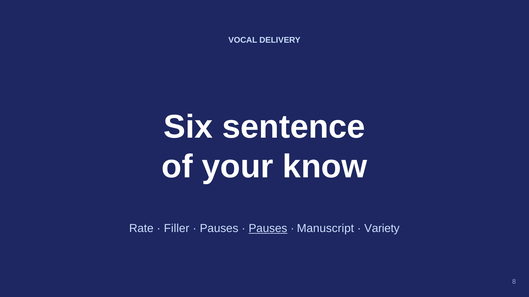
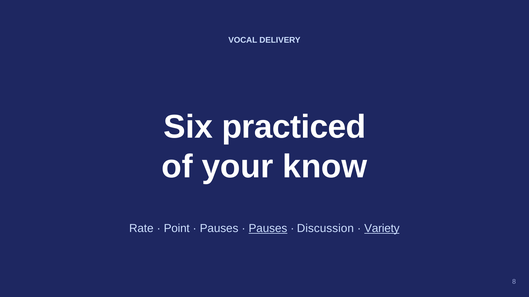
sentence: sentence -> practiced (294, 127)
Filler: Filler -> Point (177, 229)
Manuscript: Manuscript -> Discussion (325, 229)
Variety underline: none -> present (382, 229)
